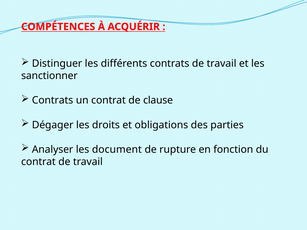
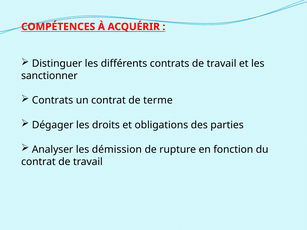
clause: clause -> terme (158, 100)
document: document -> démission (117, 150)
